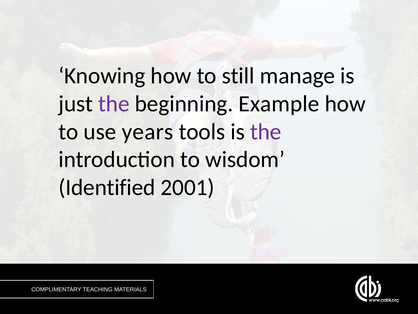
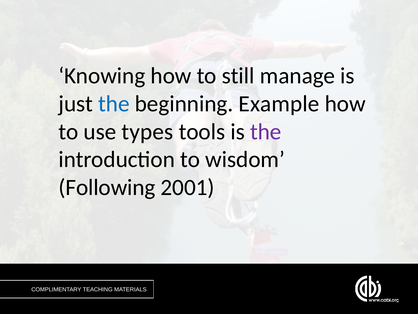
the colour: purple -> blue (114, 104)
years: years -> types (147, 132)
Identified: Identified -> Following (107, 187)
